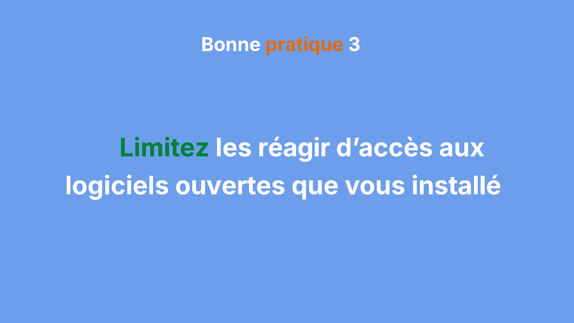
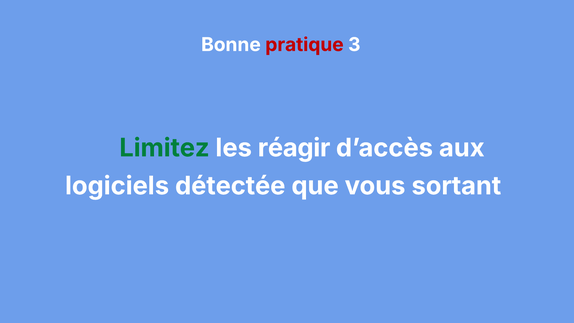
pratique colour: orange -> red (304, 45)
ouvertes: ouvertes -> détectée (230, 186)
installé: installé -> sortant (456, 186)
